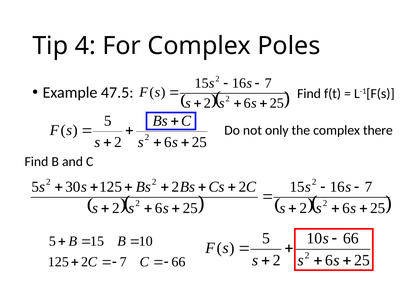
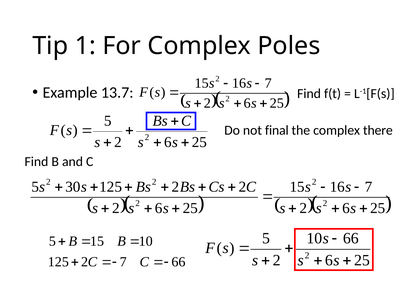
4: 4 -> 1 (85, 46)
47.5: 47.5 -> 13.7 (117, 93)
only: only -> final (277, 131)
